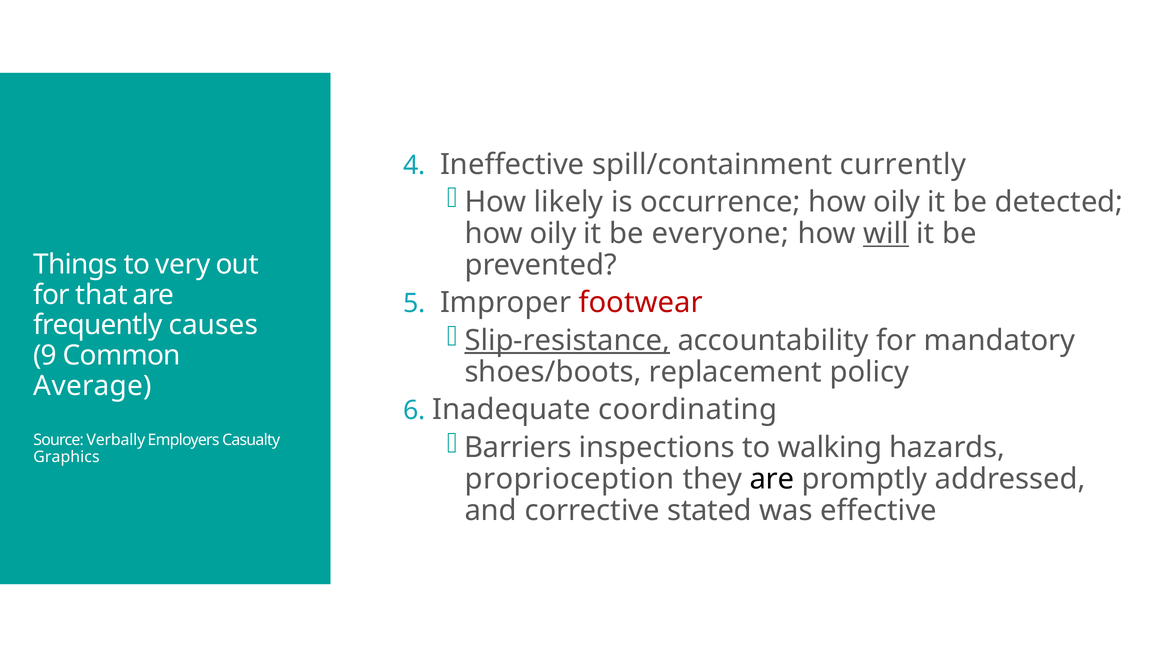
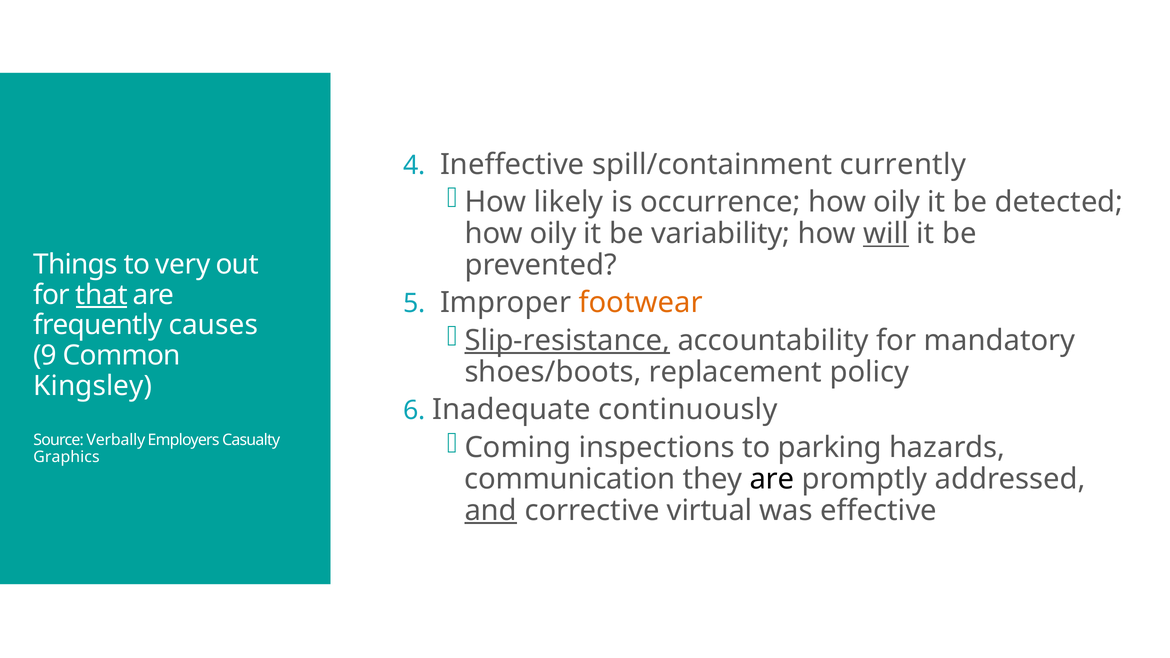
everyone: everyone -> variability (721, 234)
that underline: none -> present (102, 295)
footwear colour: red -> orange (641, 303)
Average: Average -> Kingsley (93, 386)
coordinating: coordinating -> continuously (688, 410)
Barriers: Barriers -> Coming (518, 447)
walking: walking -> parking (830, 447)
proprioception: proprioception -> communication (570, 479)
and underline: none -> present (491, 511)
stated: stated -> virtual (710, 511)
